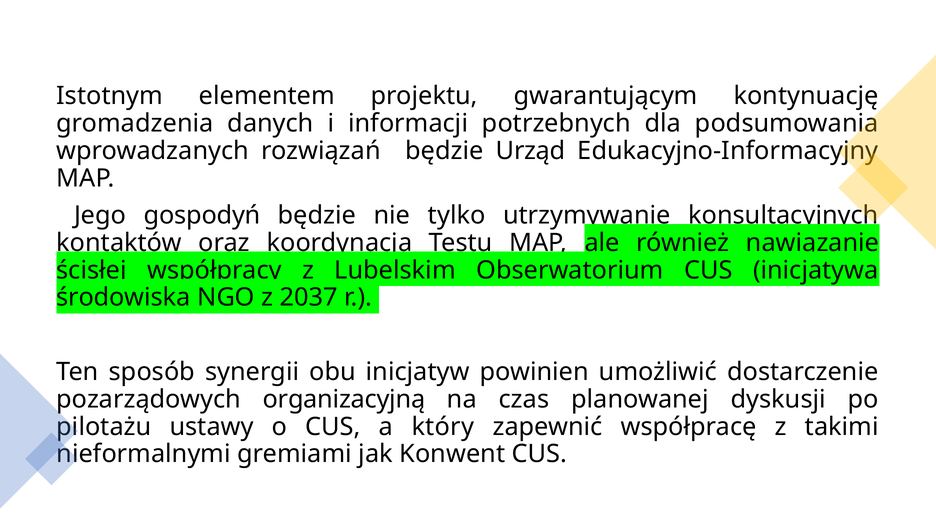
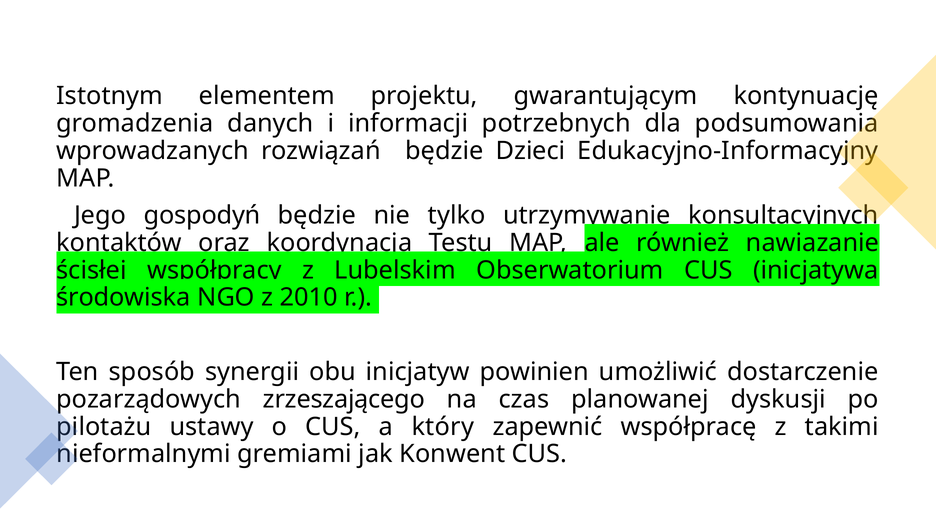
Urząd: Urząd -> Dzieci (531, 151)
2037: 2037 -> 2010 (309, 297)
organizacyjną: organizacyjną -> zrzeszającego (344, 399)
